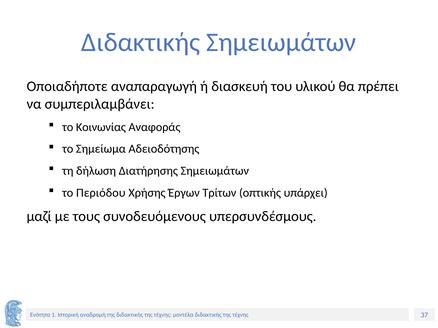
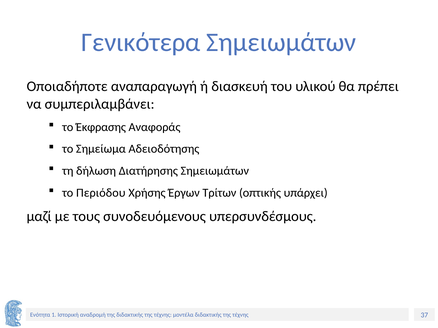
Διδακτικής: Διδακτικής -> Γενικότερα (141, 42)
Κοινωνίας: Κοινωνίας -> Έκφρασης (101, 127)
